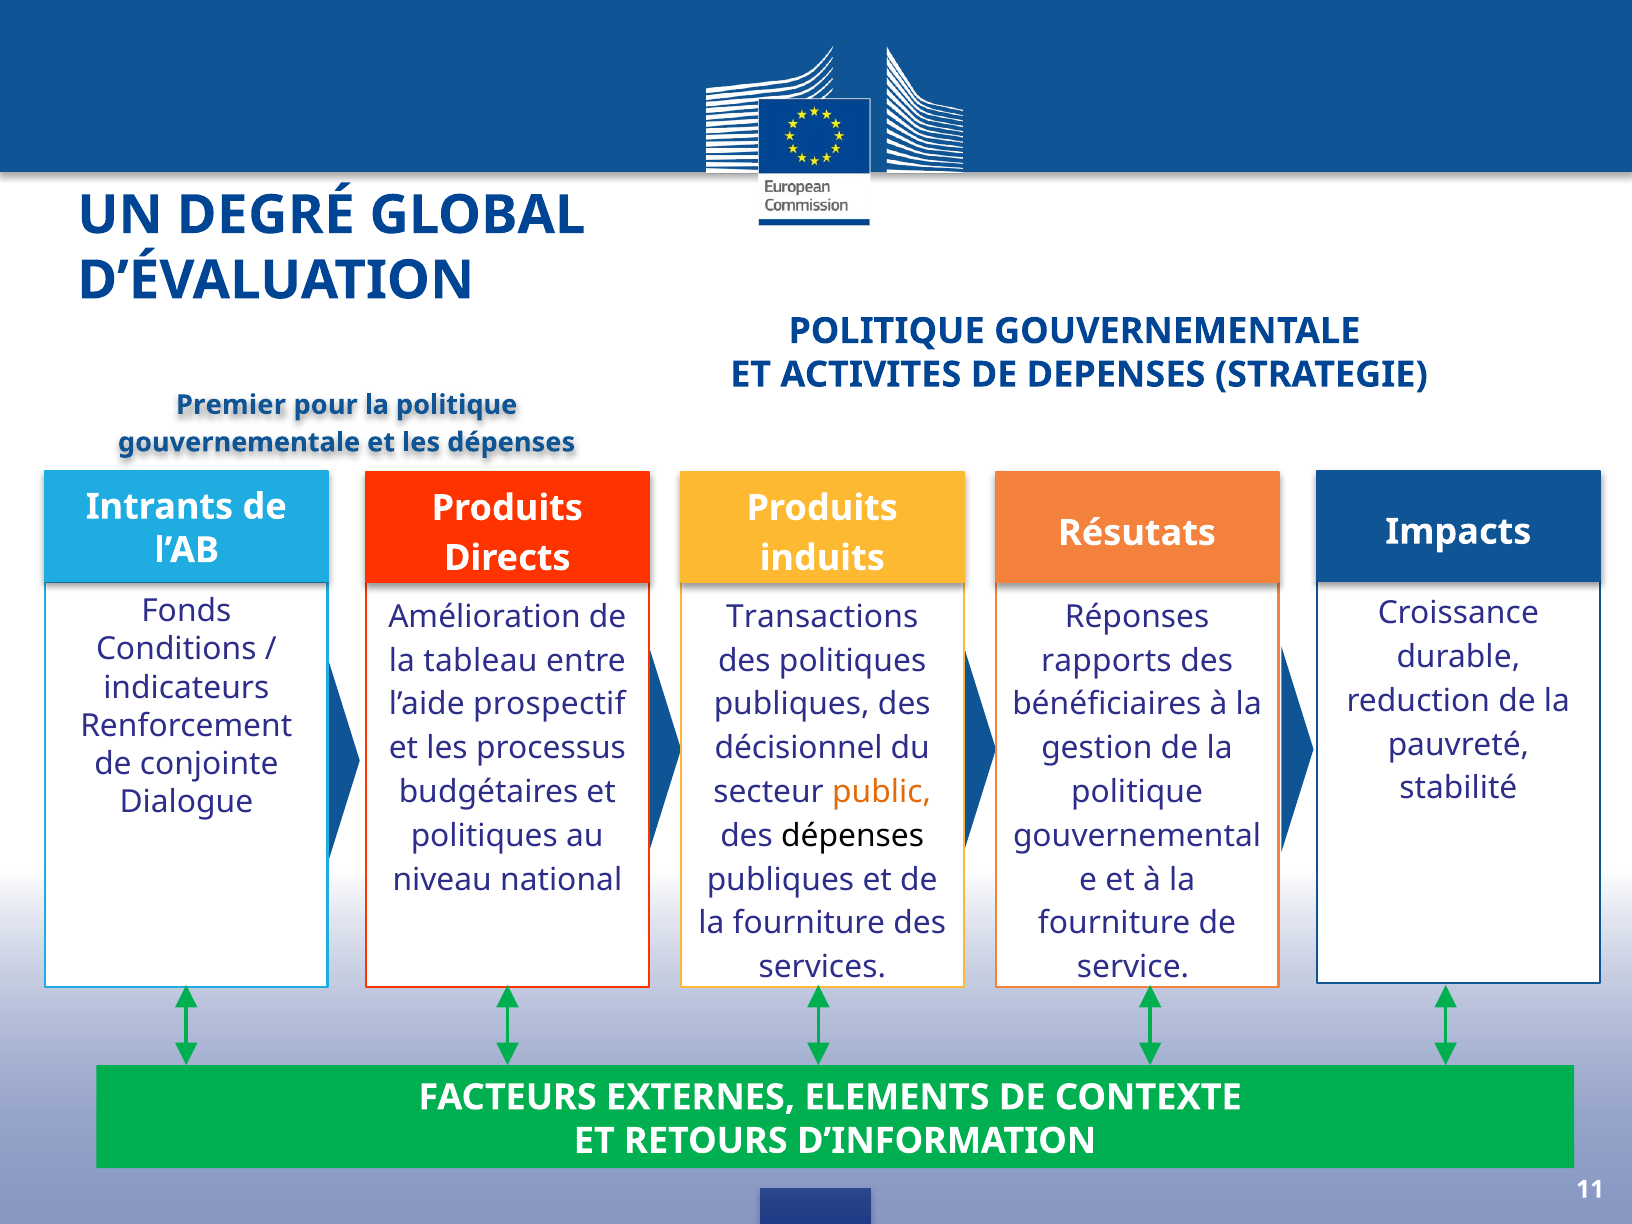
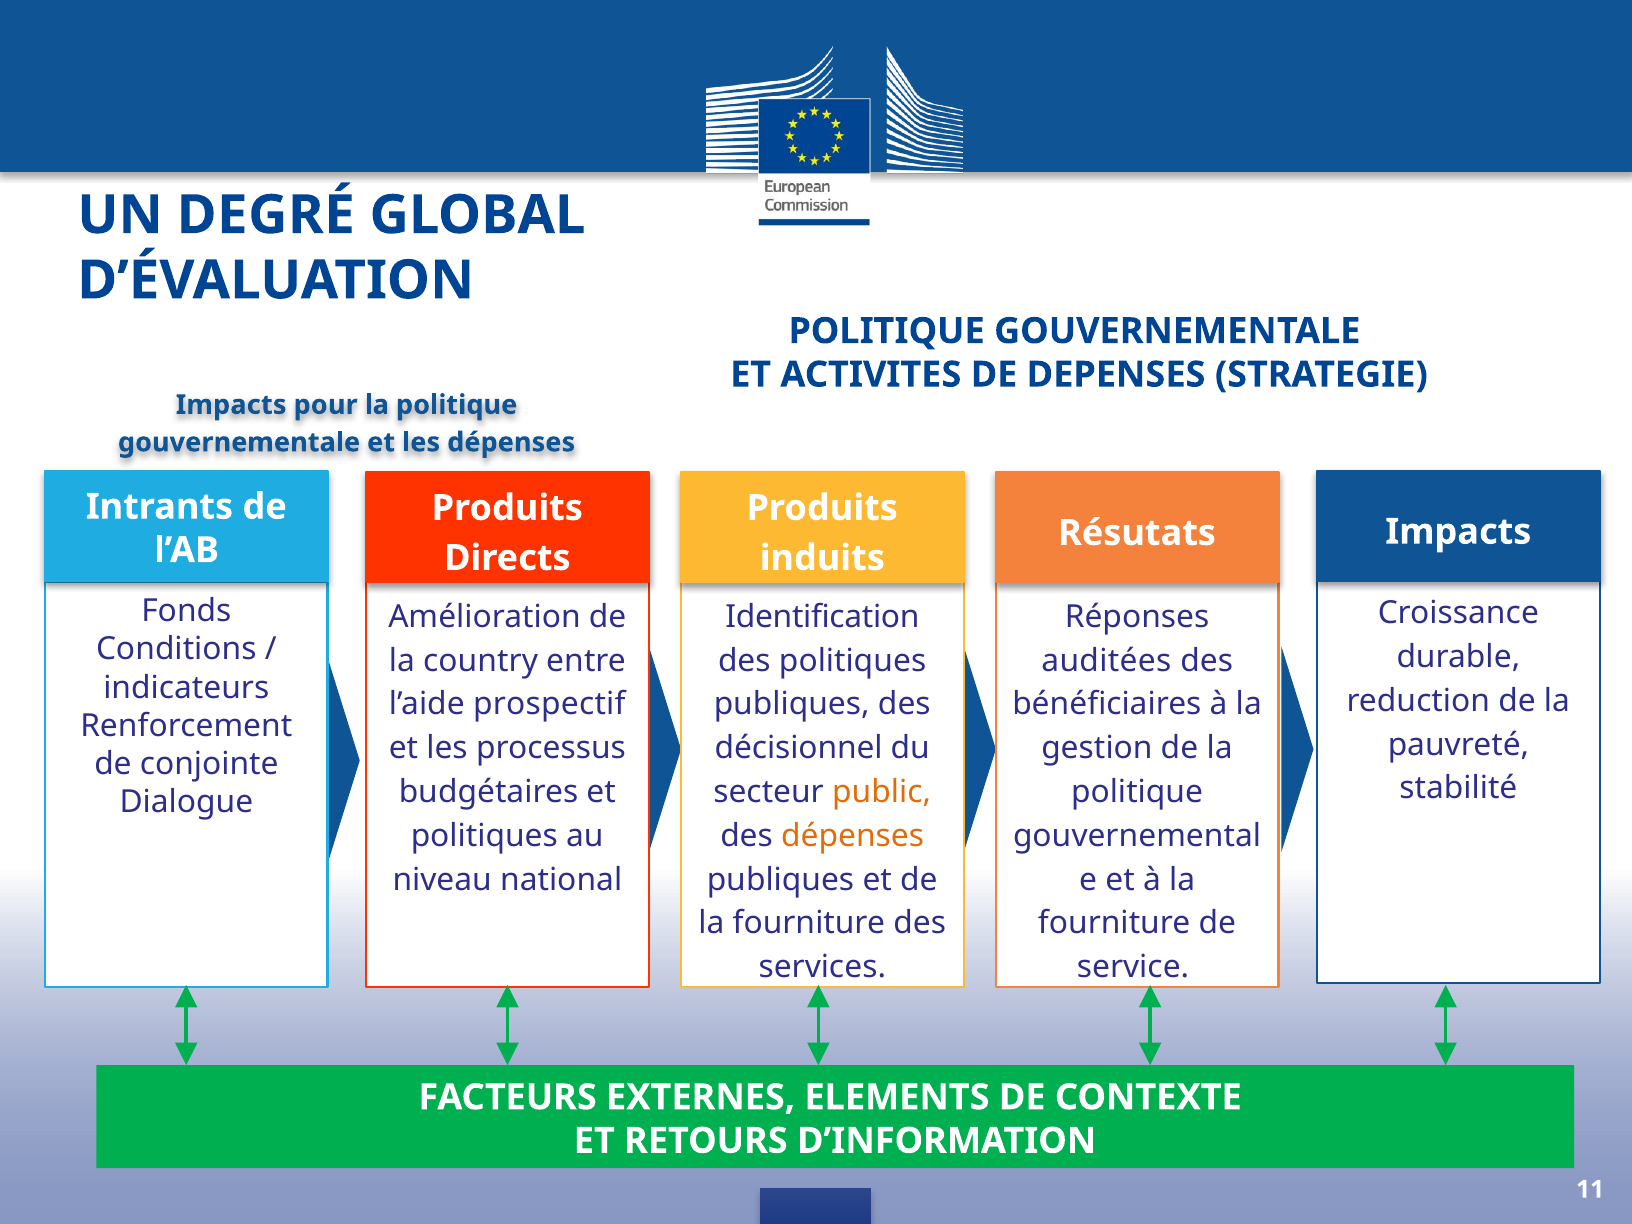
Premier: Premier -> Impacts (231, 405)
Transactions: Transactions -> Identification (822, 617)
tableau: tableau -> country (481, 661)
rapports: rapports -> auditées (1106, 661)
dépenses colour: black -> orange (853, 836)
